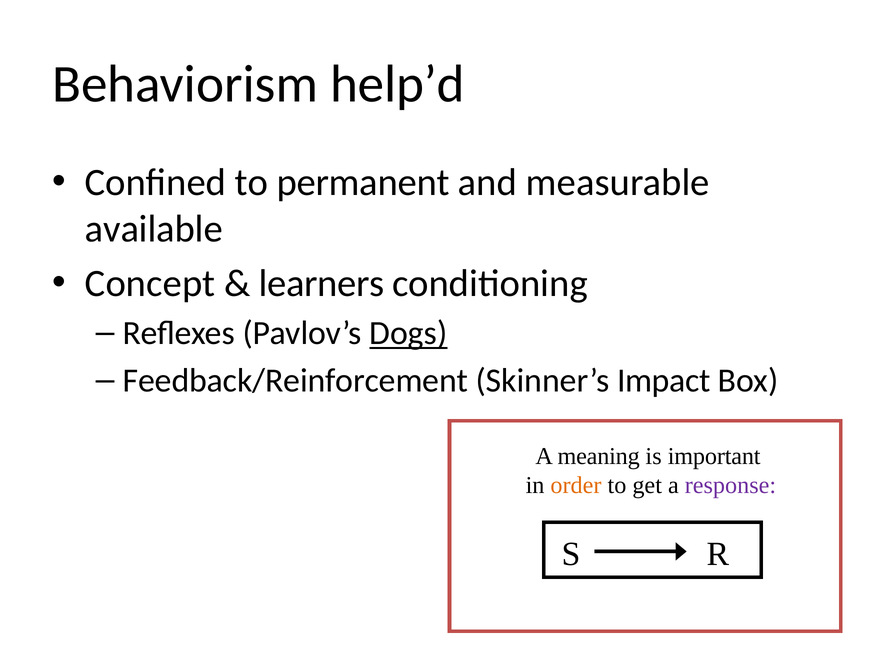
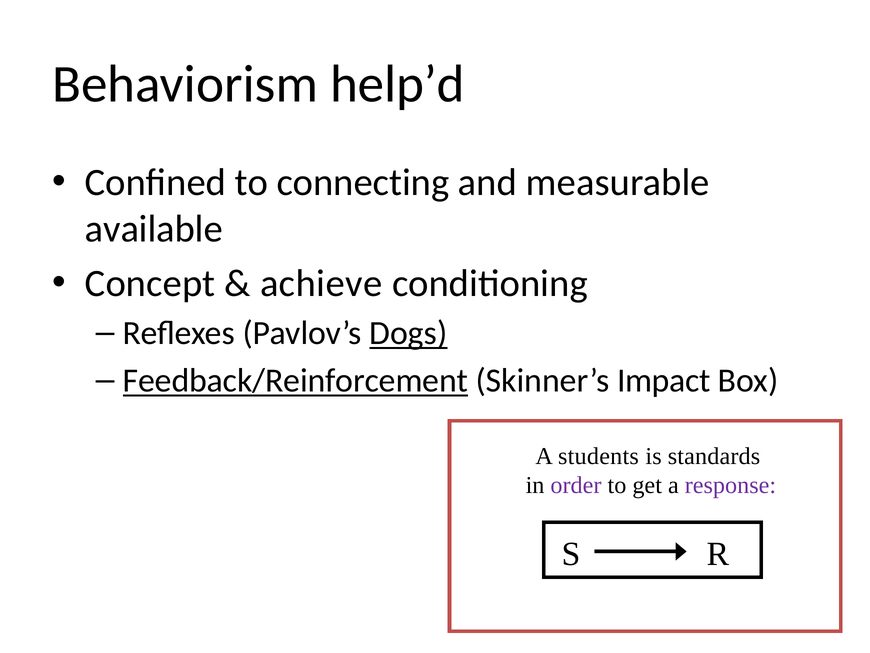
permanent: permanent -> connecting (363, 183)
learners: learners -> achieve (321, 283)
Feedback/Reinforcement underline: none -> present (295, 380)
meaning: meaning -> students (598, 456)
important: important -> standards (714, 456)
order colour: orange -> purple (576, 485)
